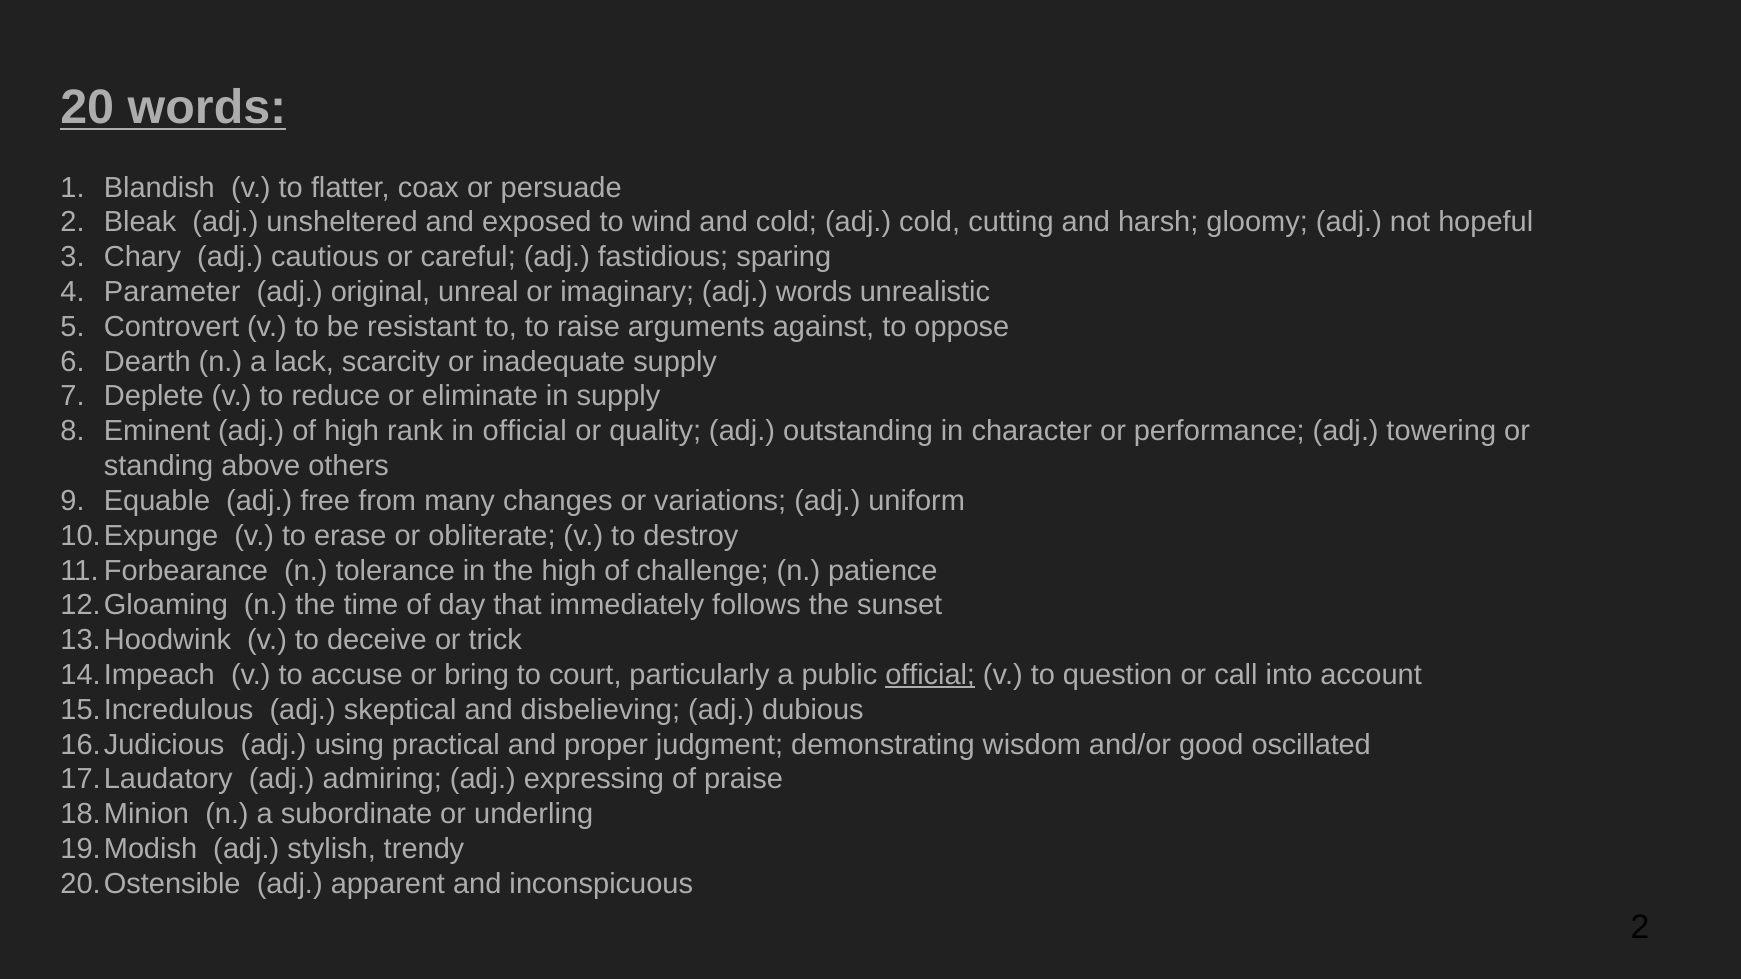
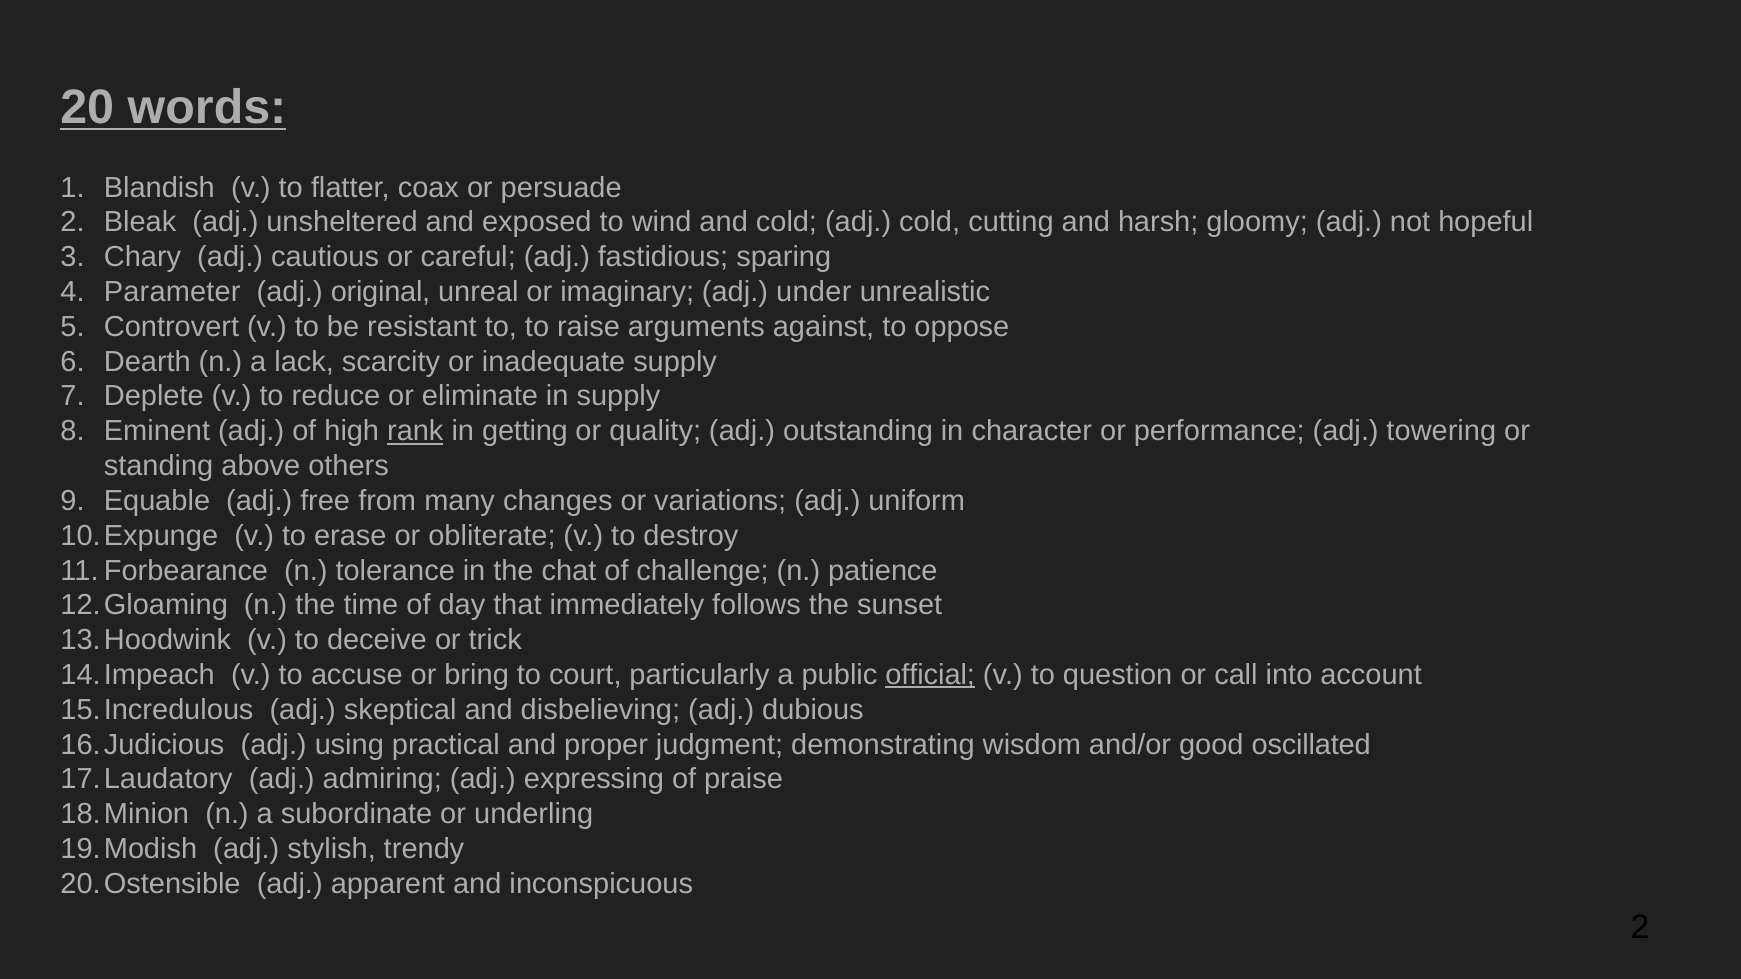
adj words: words -> under (814, 292)
rank underline: none -> present (415, 431)
in official: official -> getting (525, 431)
the high: high -> chat (569, 571)
